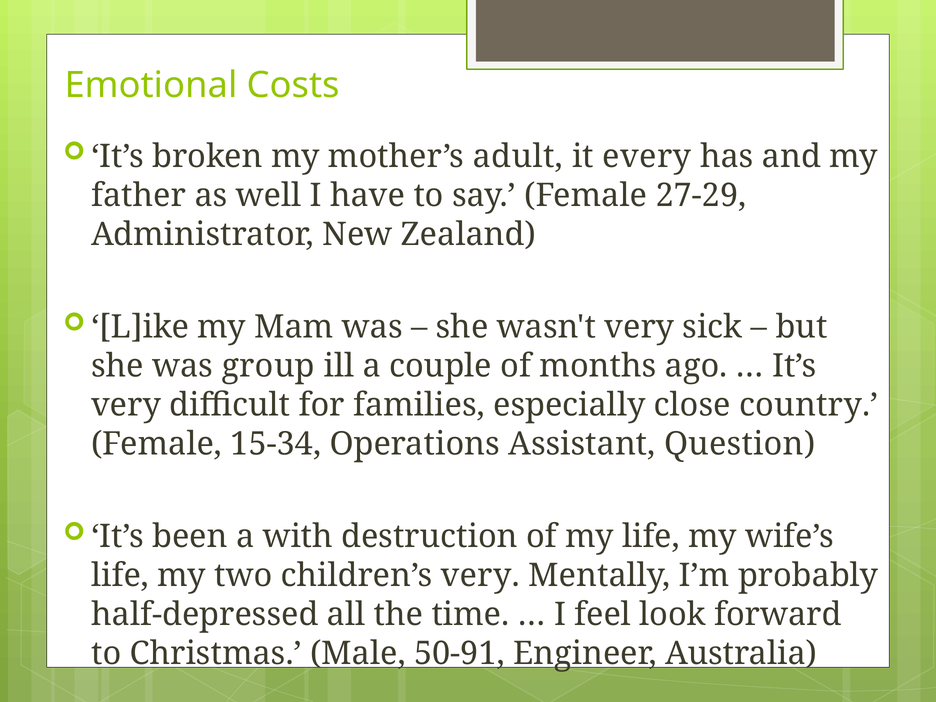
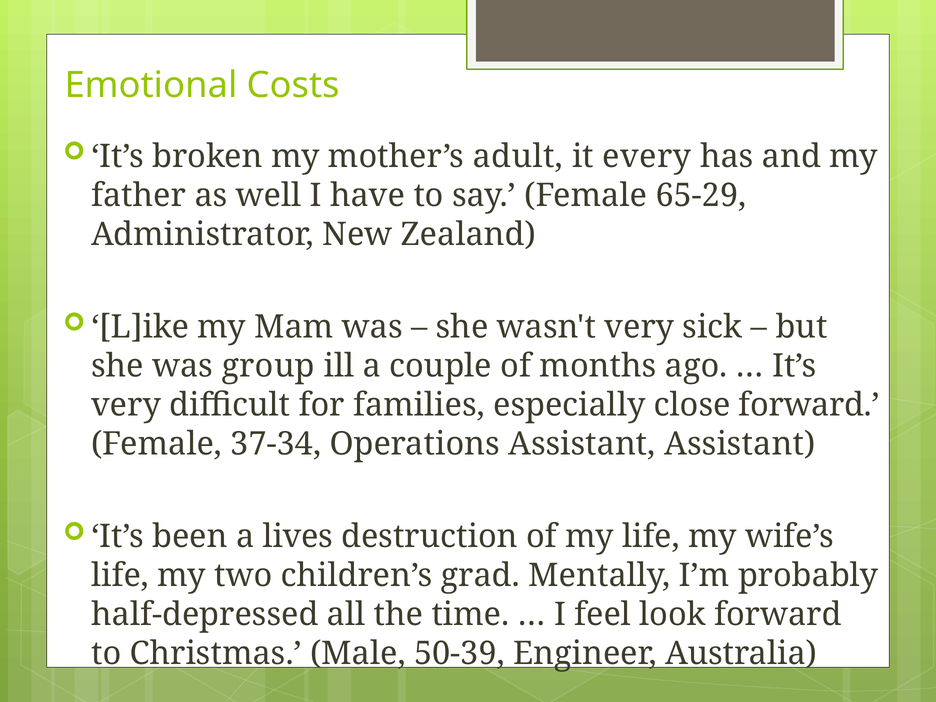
27-29: 27-29 -> 65-29 (701, 195)
close country: country -> forward (809, 405)
15-34: 15-34 -> 37-34 (276, 444)
Assistant Question: Question -> Assistant (740, 444)
with: with -> lives (298, 536)
children’s very: very -> grad (480, 575)
50-91: 50-91 -> 50-39 (459, 653)
